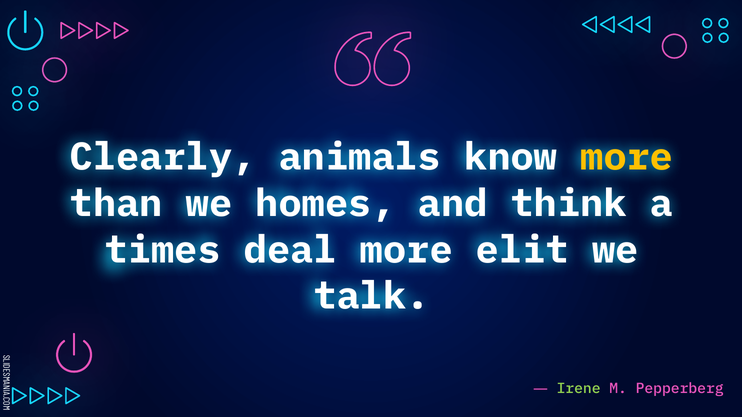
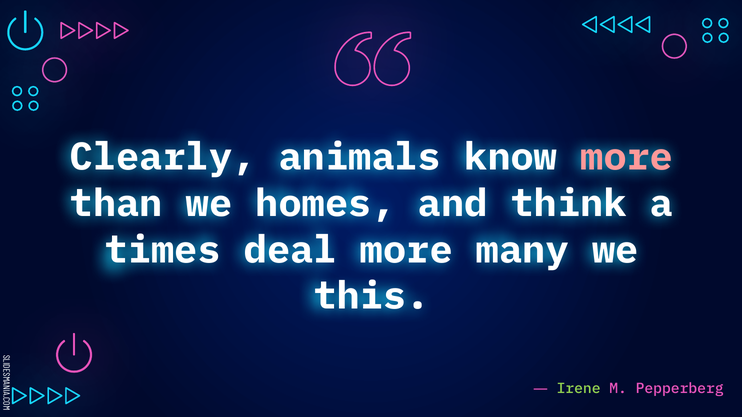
more colour: yellow -> pink (627, 157)
elit: elit -> many (522, 250)
talk: talk -> this (372, 296)
